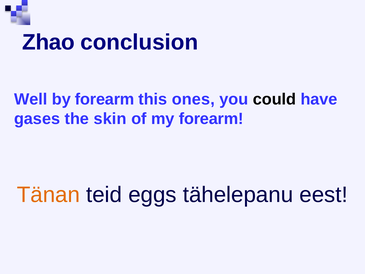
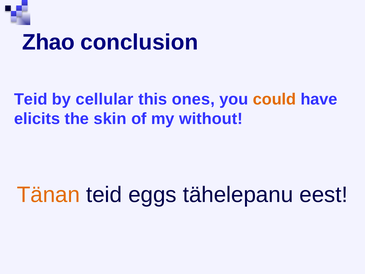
Well: Well -> Teid (31, 99)
by forearm: forearm -> cellular (105, 99)
could colour: black -> orange (274, 99)
gases: gases -> elicits (37, 119)
my forearm: forearm -> without (211, 119)
